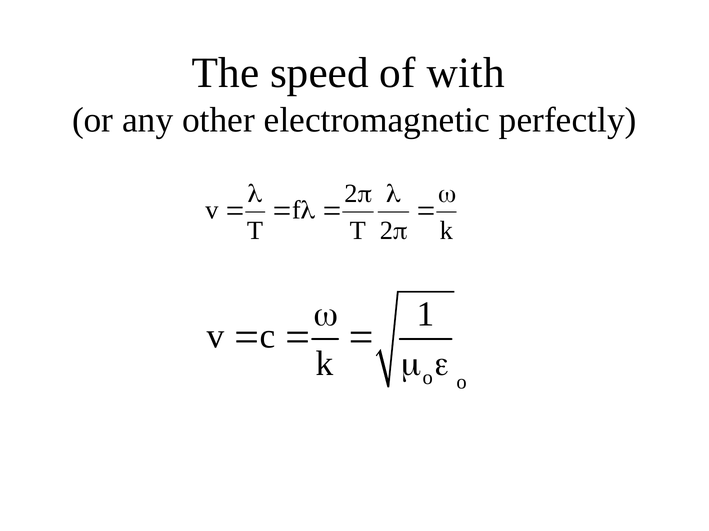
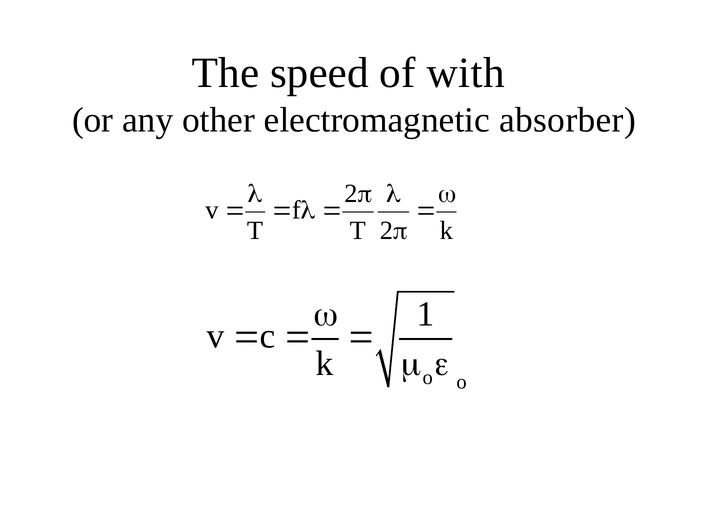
perfectly: perfectly -> absorber (568, 120)
